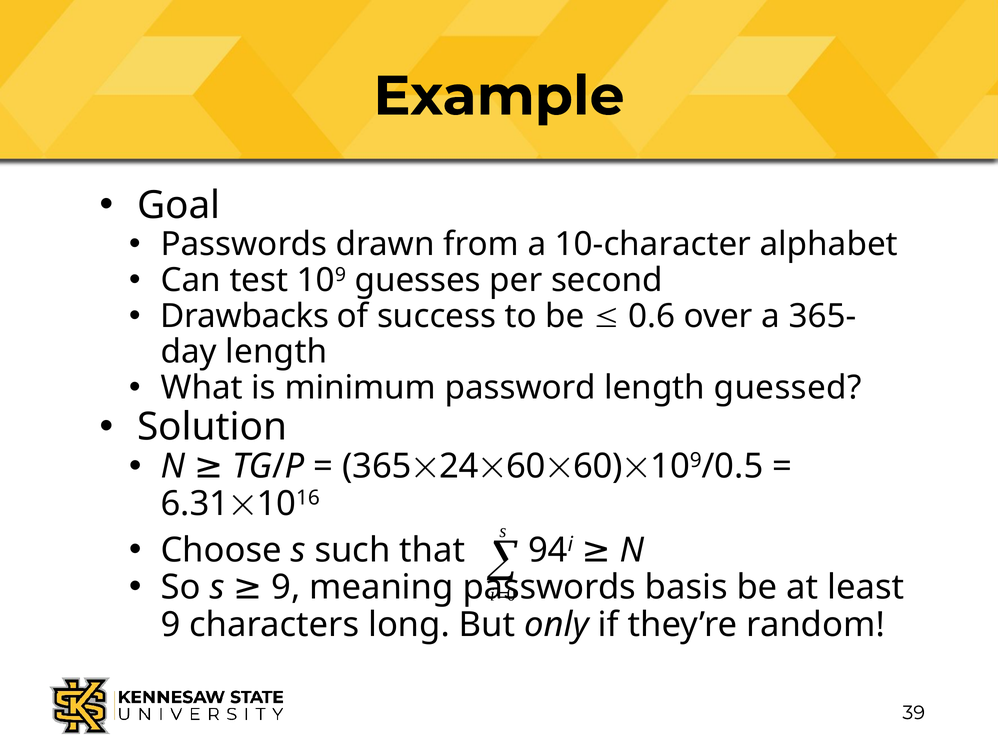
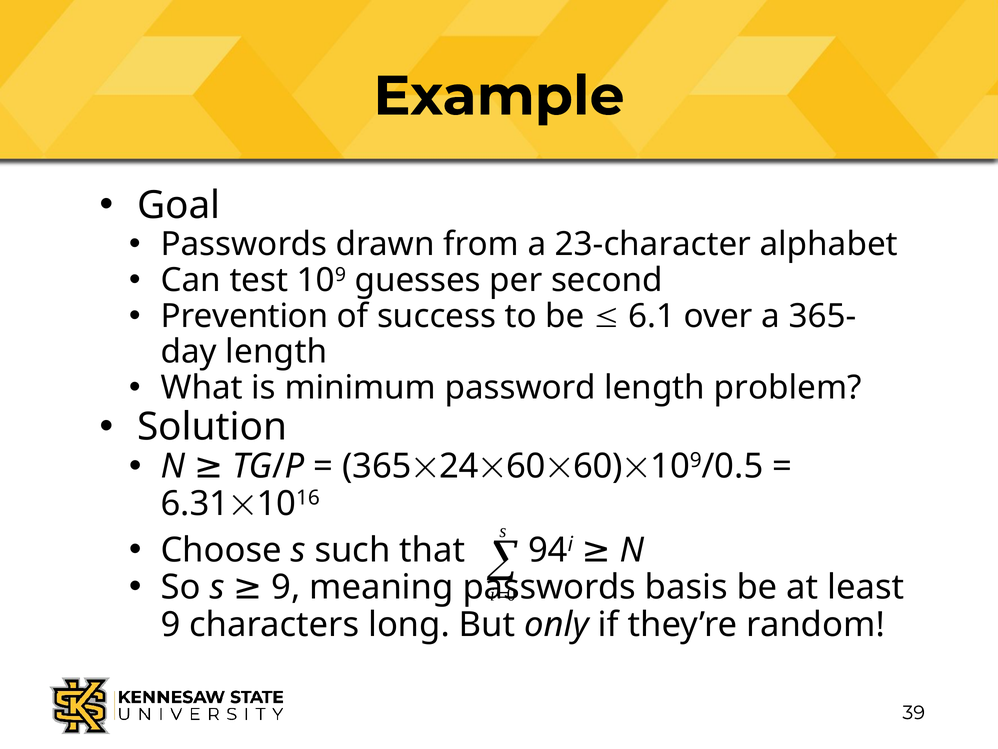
10-character: 10-character -> 23-character (653, 244)
Drawbacks: Drawbacks -> Prevention (245, 316)
0.6: 0.6 -> 6.1 (652, 316)
guessed: guessed -> problem (788, 388)
